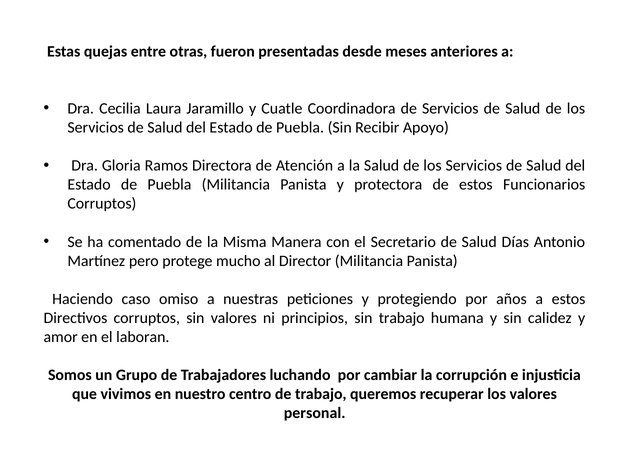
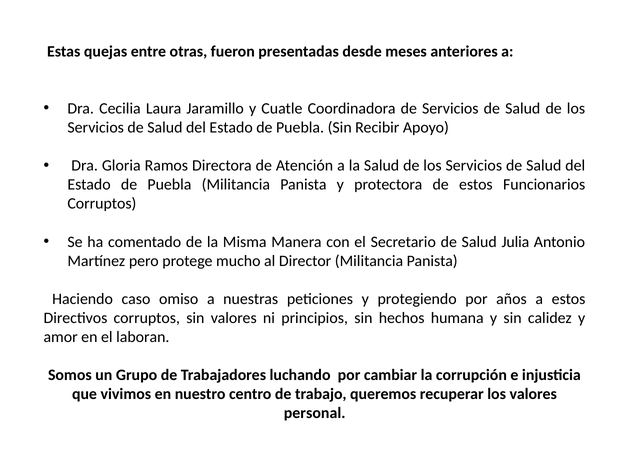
Días: Días -> Julia (515, 242)
sin trabajo: trabajo -> hechos (402, 318)
